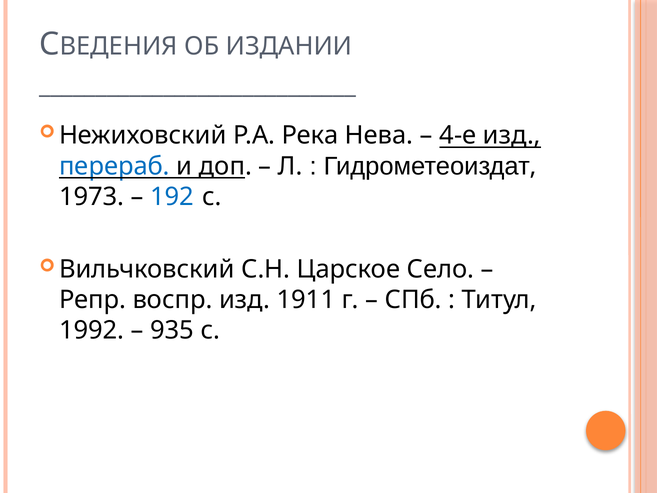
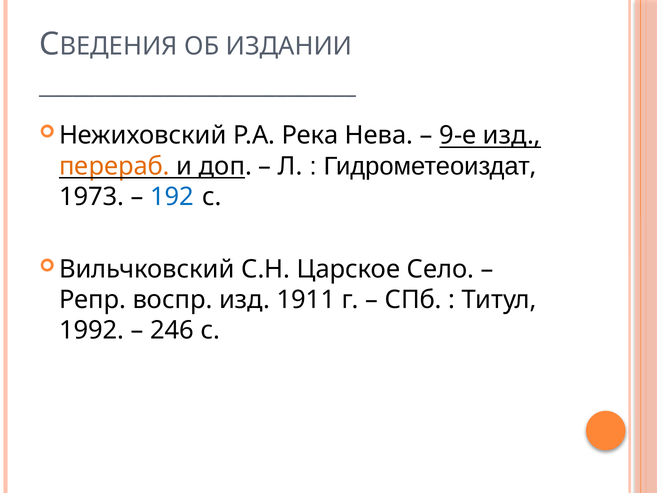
4-е: 4-е -> 9-е (458, 135)
перераб colour: blue -> orange (114, 166)
935: 935 -> 246 (172, 330)
